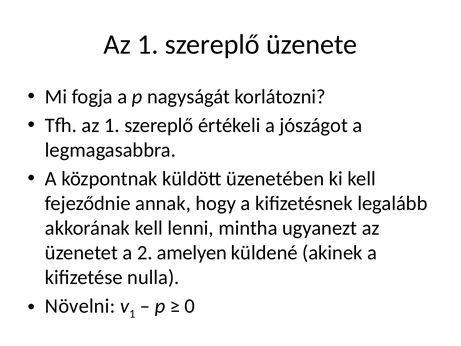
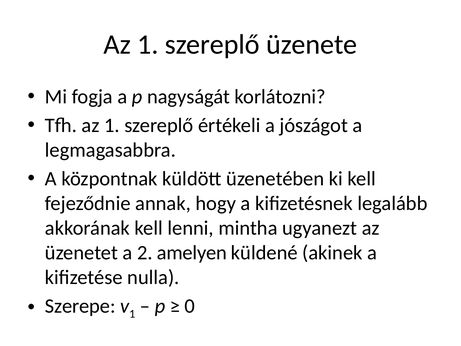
Növelni: Növelni -> Szerepe (80, 306)
